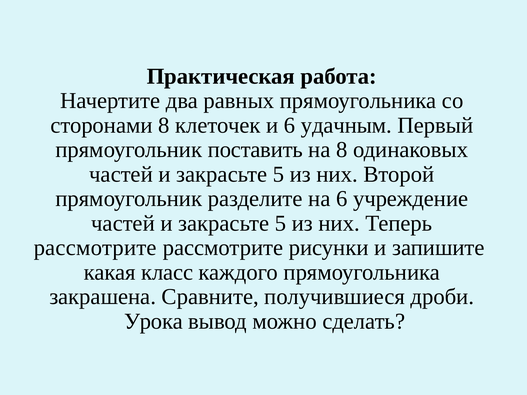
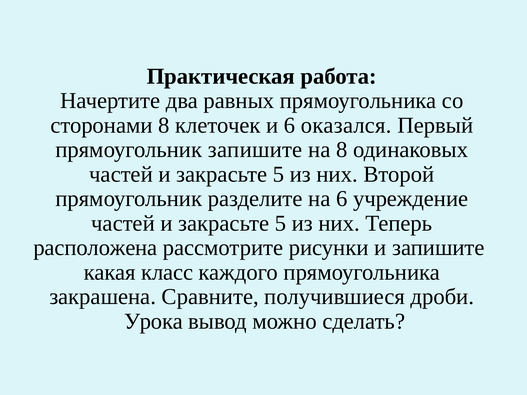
удачным: удачным -> оказался (346, 125)
прямоугольник поставить: поставить -> запишите (255, 150)
рассмотрите: рассмотрите -> расположена (95, 248)
